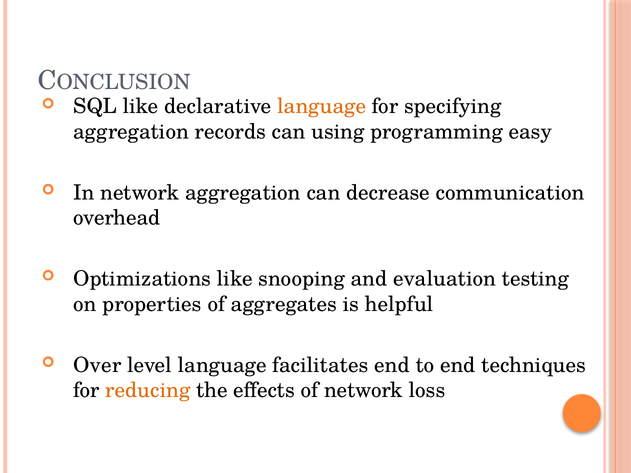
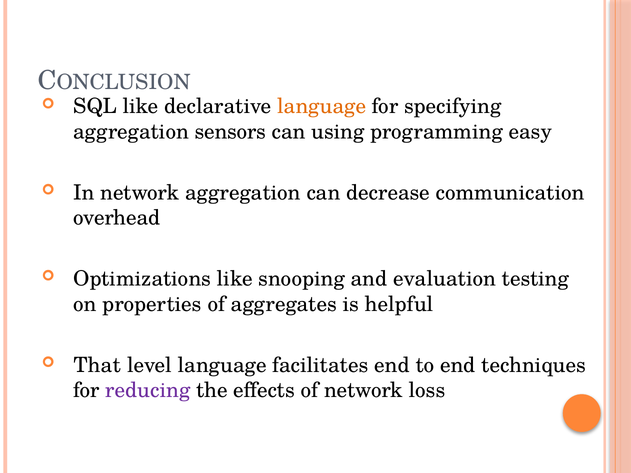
records: records -> sensors (230, 132)
Over: Over -> That (97, 365)
reducing colour: orange -> purple (148, 391)
